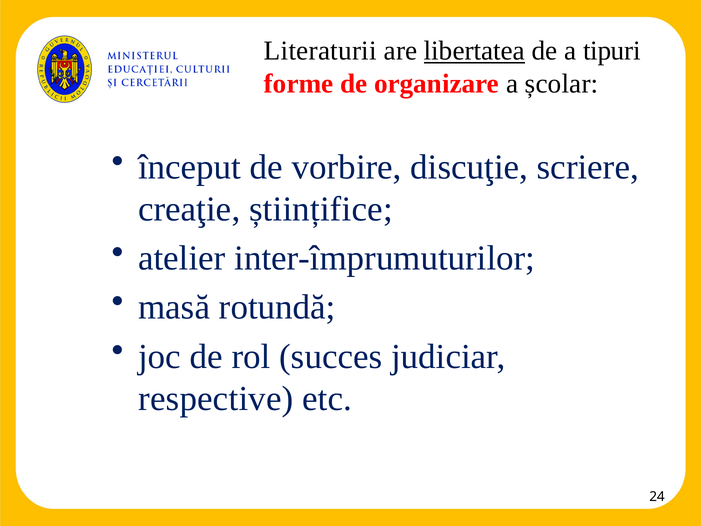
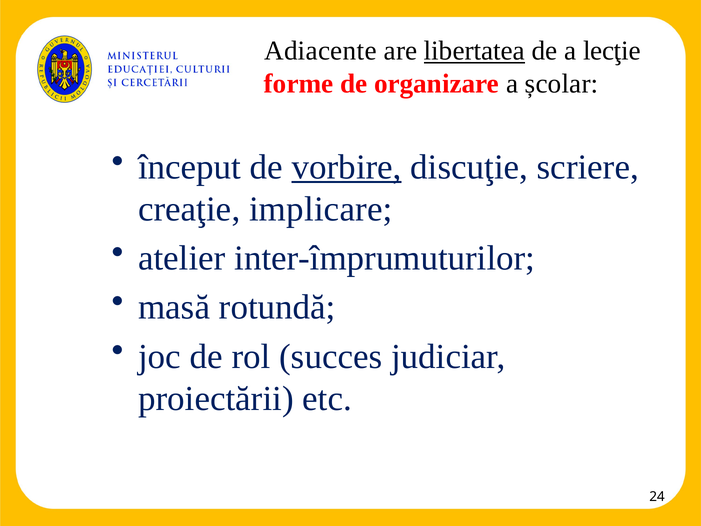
Literaturii: Literaturii -> Adiacente (320, 51)
tipuri: tipuri -> lecţie (612, 51)
vorbire underline: none -> present (347, 167)
științifice: științifice -> implicare (321, 209)
respective: respective -> proiectării (216, 398)
